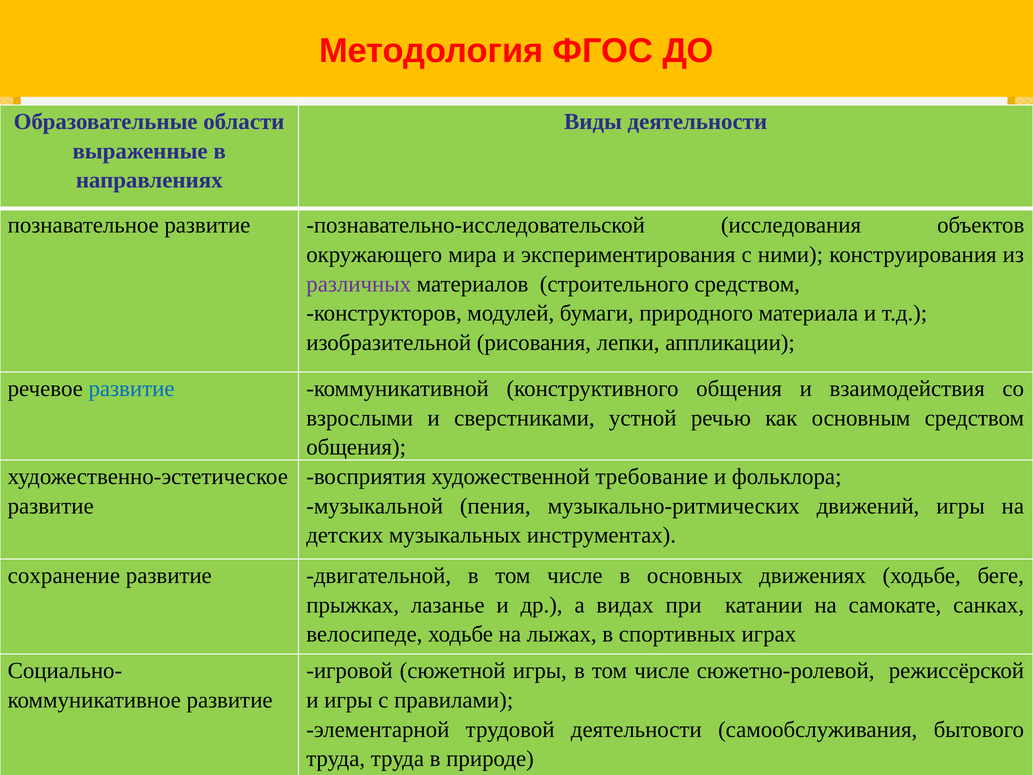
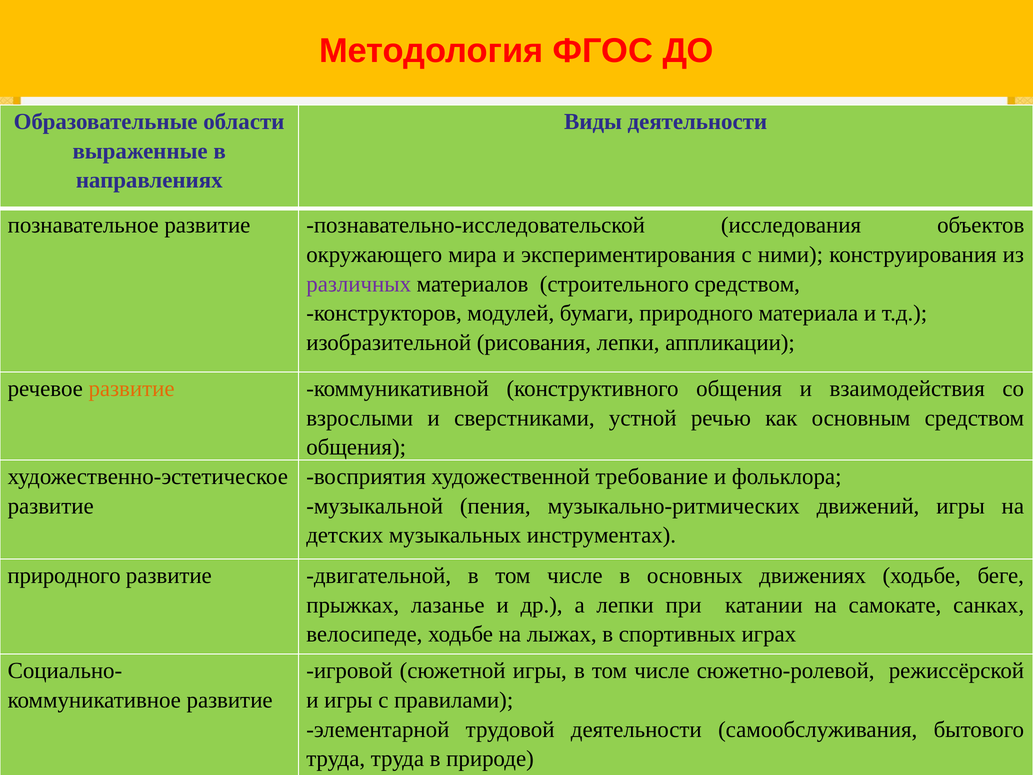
развитие colour: blue -> orange (132, 389)
сохранение: сохранение -> природного (64, 576)
а видах: видах -> лепки (625, 605)
